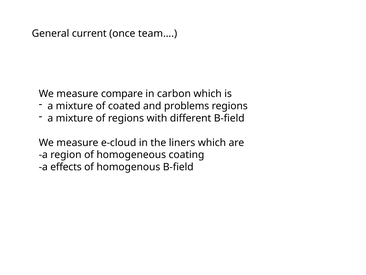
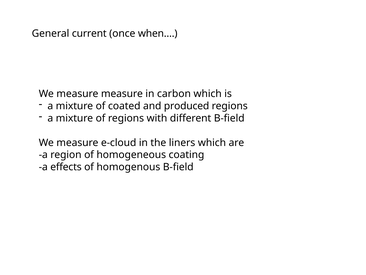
team…: team… -> when… (158, 33)
measure compare: compare -> measure (122, 94)
problems: problems -> produced (187, 106)
